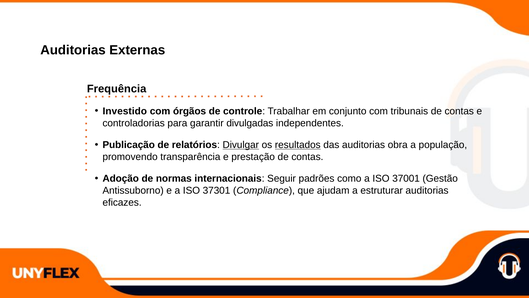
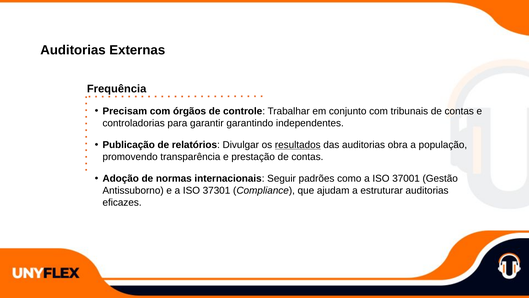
Investido: Investido -> Precisam (125, 111)
divulgadas: divulgadas -> garantindo (250, 123)
Divulgar underline: present -> none (241, 145)
